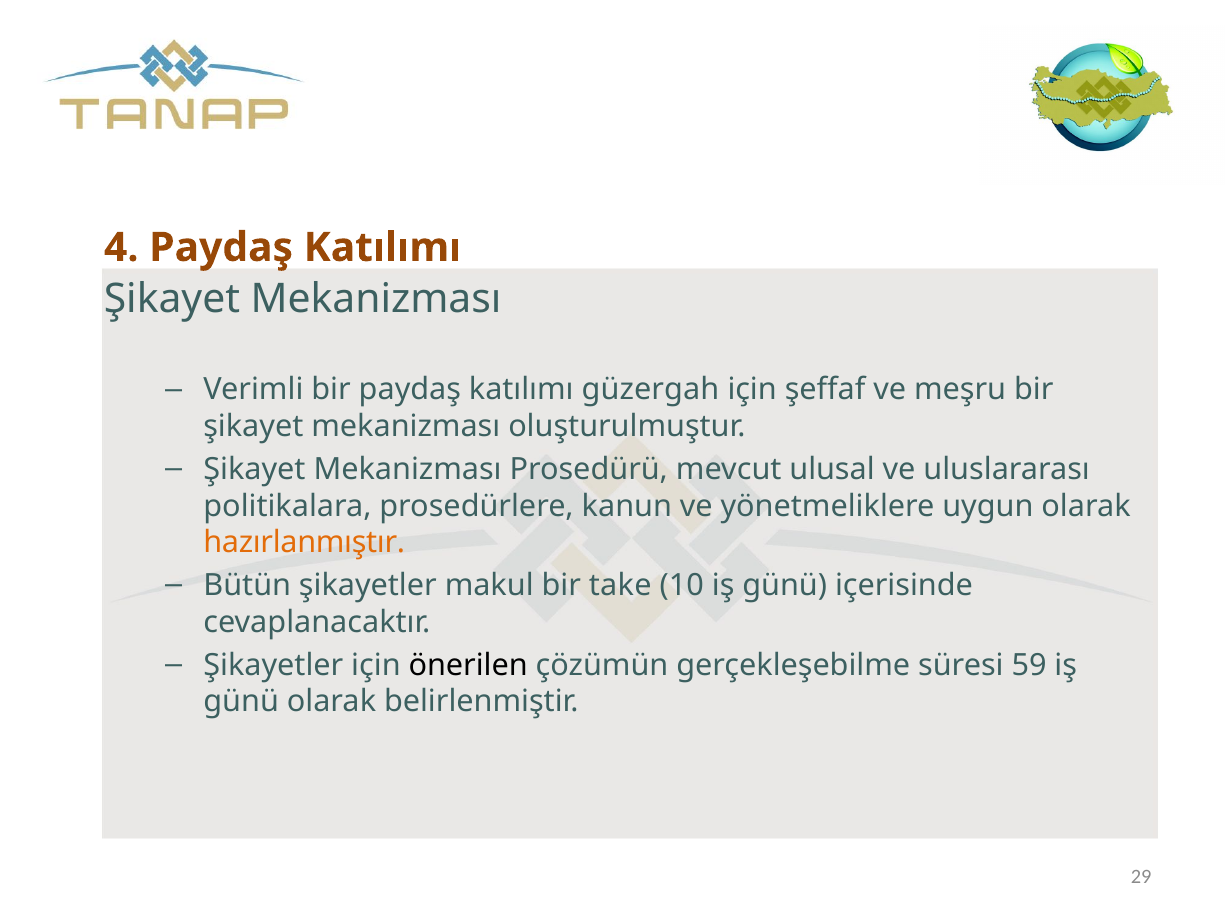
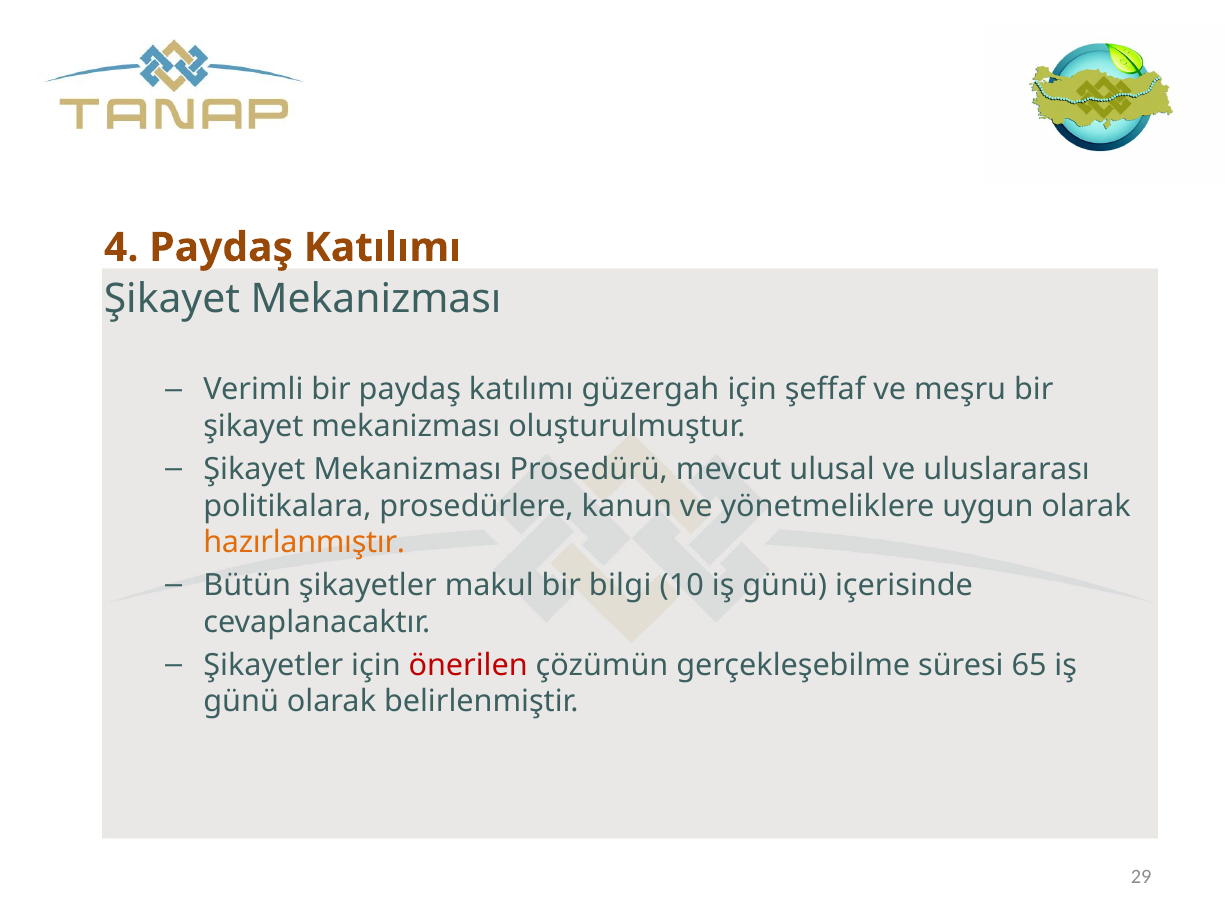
take: take -> bilgi (620, 586)
önerilen colour: black -> red (468, 666)
59: 59 -> 65 (1029, 666)
